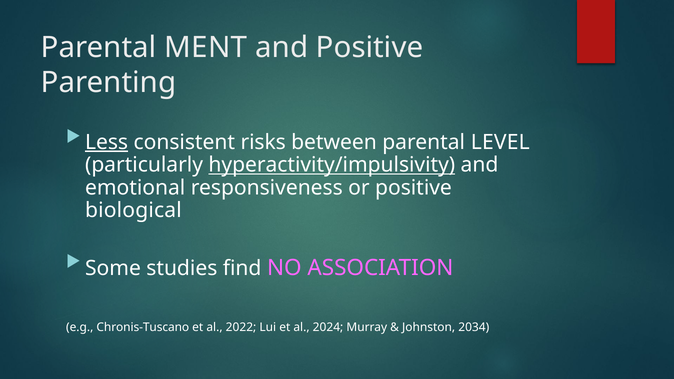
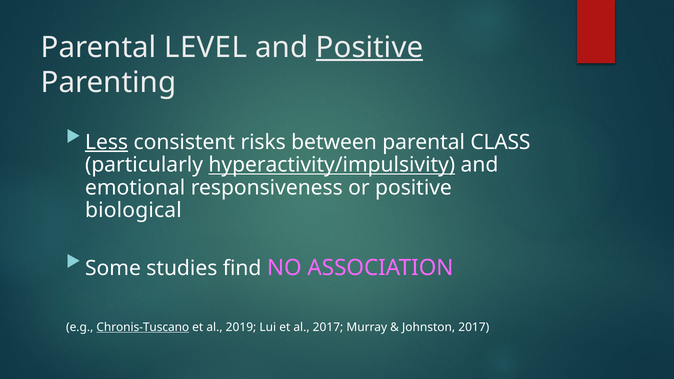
MENT: MENT -> LEVEL (206, 47)
Positive underline: none -> present (370, 47)
LEVEL: LEVEL -> CLASS (500, 142)
Chronis-Tuscano underline: none -> present (143, 327)
2022: 2022 -> 2019 (241, 327)
al 2024: 2024 -> 2017 (328, 327)
Johnston 2034: 2034 -> 2017 (474, 327)
